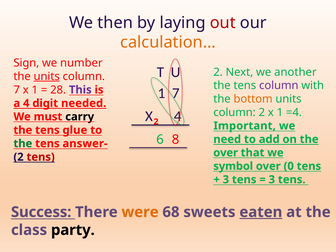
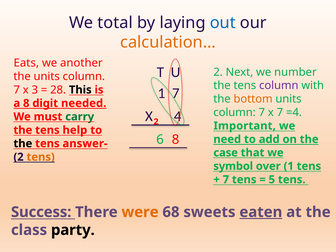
then: then -> total (115, 23)
out colour: red -> blue (223, 23)
Sign: Sign -> Eats (26, 63)
number: number -> another (81, 63)
another: another -> number (295, 72)
units underline: present -> none (47, 76)
7 x 1: 1 -> 3 (35, 90)
This colour: purple -> black (80, 90)
a 4: 4 -> 8 (26, 103)
2: 2 -> 7 (262, 112)
1: 1 -> 7 (280, 112)
carry colour: black -> green (80, 117)
glue: glue -> help (75, 130)
the colour: green -> black (23, 144)
over: over -> case (226, 153)
tens colour: red -> orange (41, 157)
over 0: 0 -> 1 (289, 166)
3: 3 -> 7 (226, 180)
3: 3 -> 5 (272, 180)
